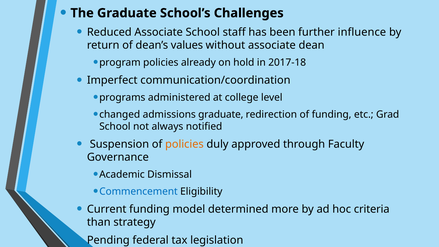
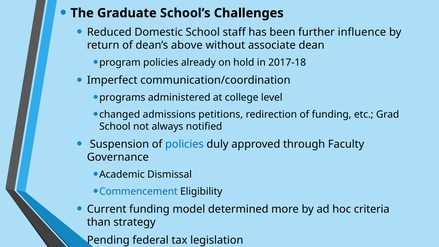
Reduced Associate: Associate -> Domestic (159, 32)
values: values -> above (187, 45)
admissions graduate: graduate -> petitions (221, 114)
policies colour: orange -> blue (184, 144)
